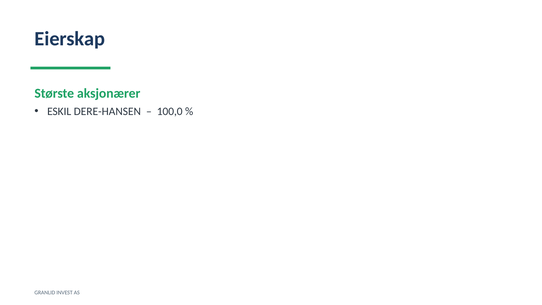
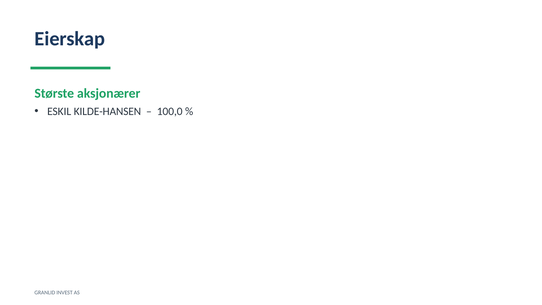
DERE-HANSEN: DERE-HANSEN -> KILDE-HANSEN (107, 111)
